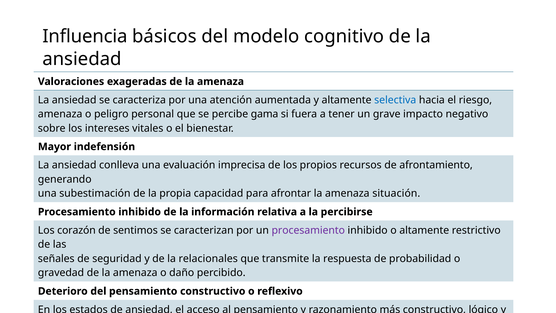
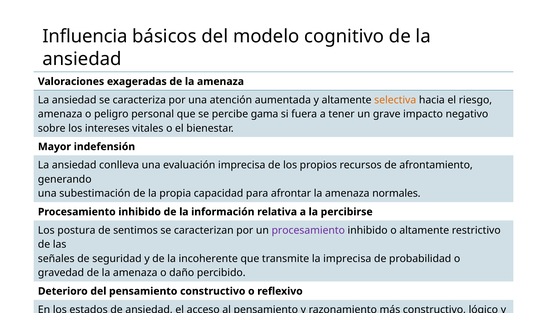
selectiva colour: blue -> orange (395, 100)
situación: situación -> normales (396, 193)
corazón: corazón -> postura (76, 230)
relacionales: relacionales -> incoherente (208, 258)
la respuesta: respuesta -> imprecisa (347, 258)
